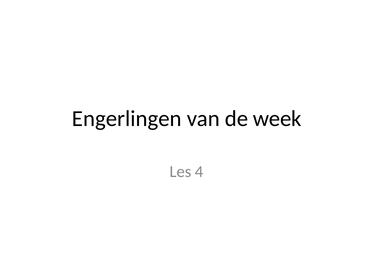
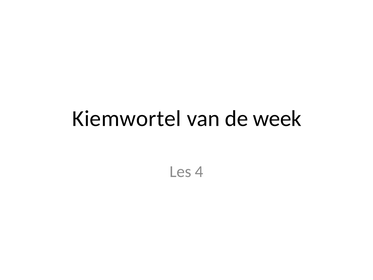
Engerlingen: Engerlingen -> Kiemwortel (127, 118)
